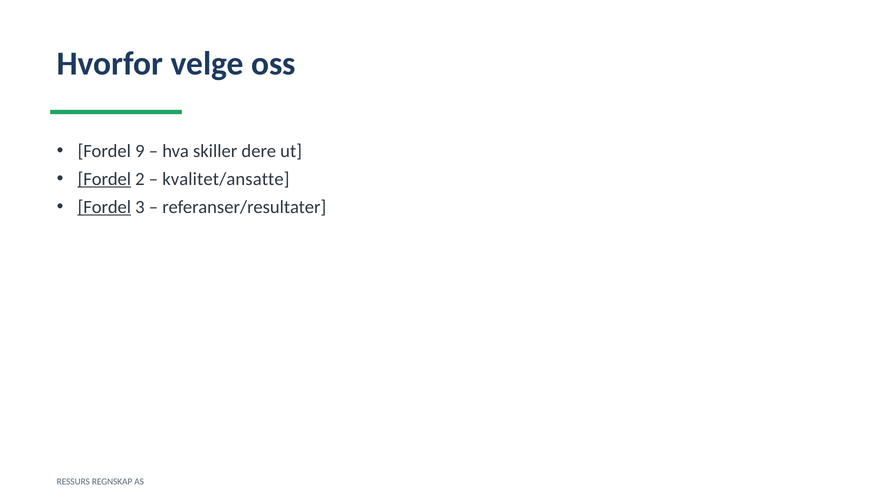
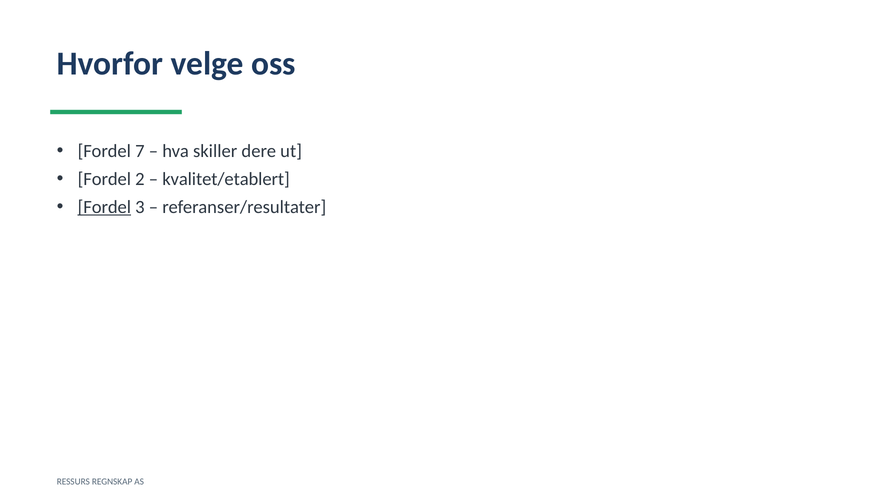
9: 9 -> 7 (140, 151)
Fordel underline: present -> none (104, 179)
kvalitet/ansatte: kvalitet/ansatte -> kvalitet/etablert (226, 179)
